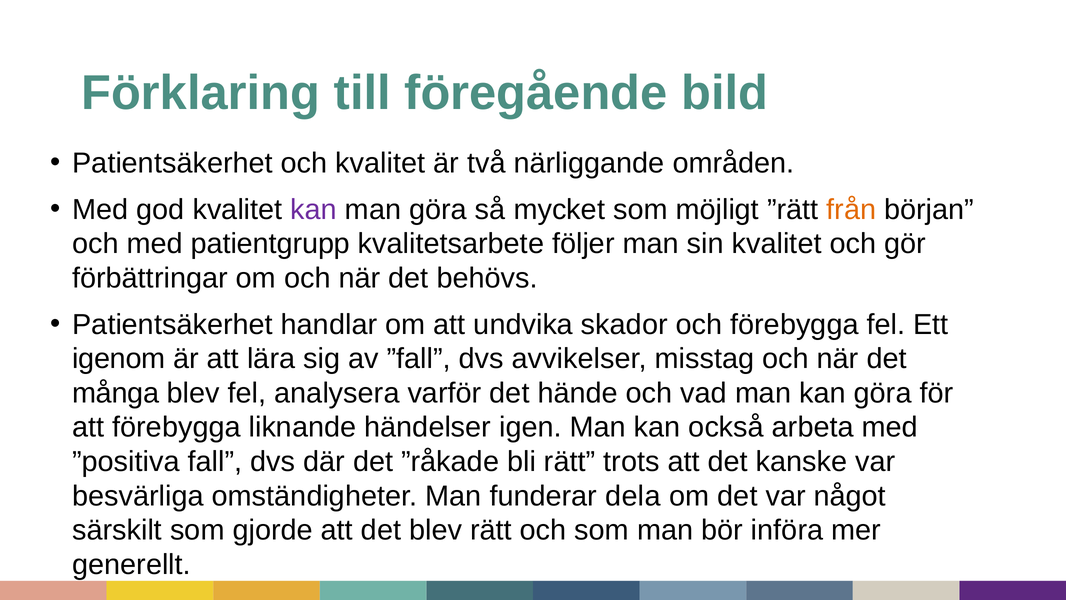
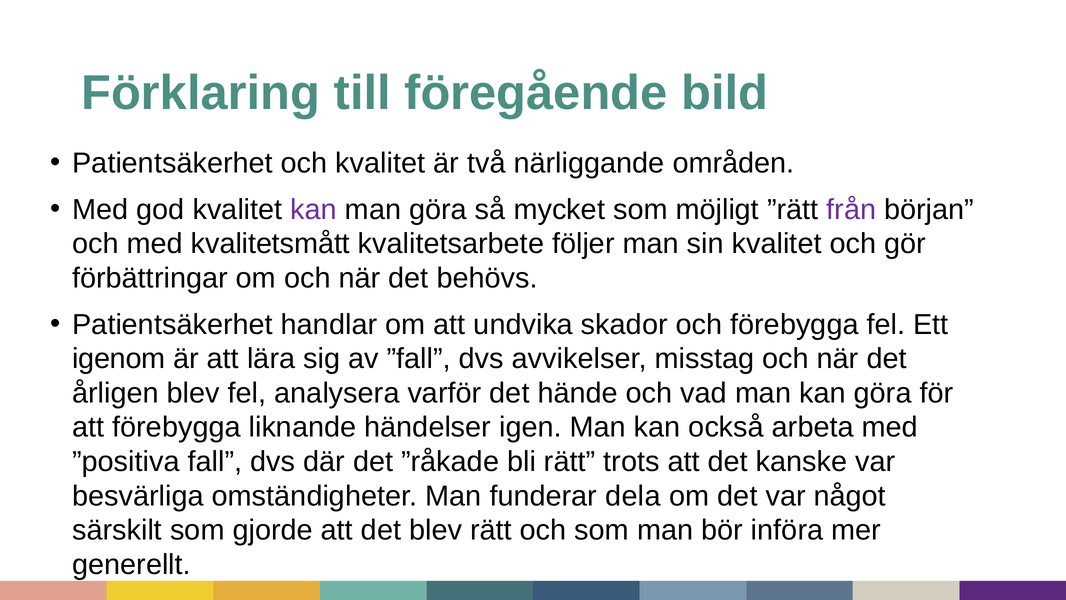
från colour: orange -> purple (851, 210)
patientgrupp: patientgrupp -> kvalitetsmått (270, 244)
många: många -> årligen (116, 393)
